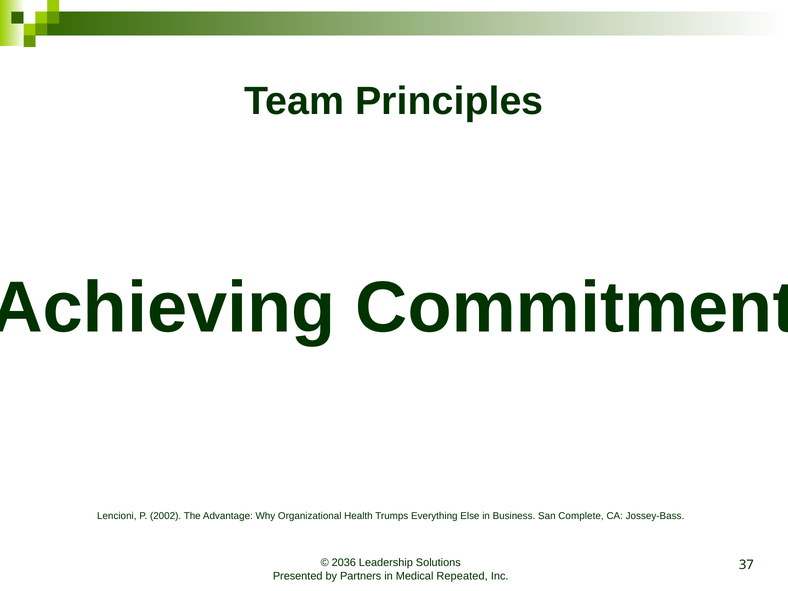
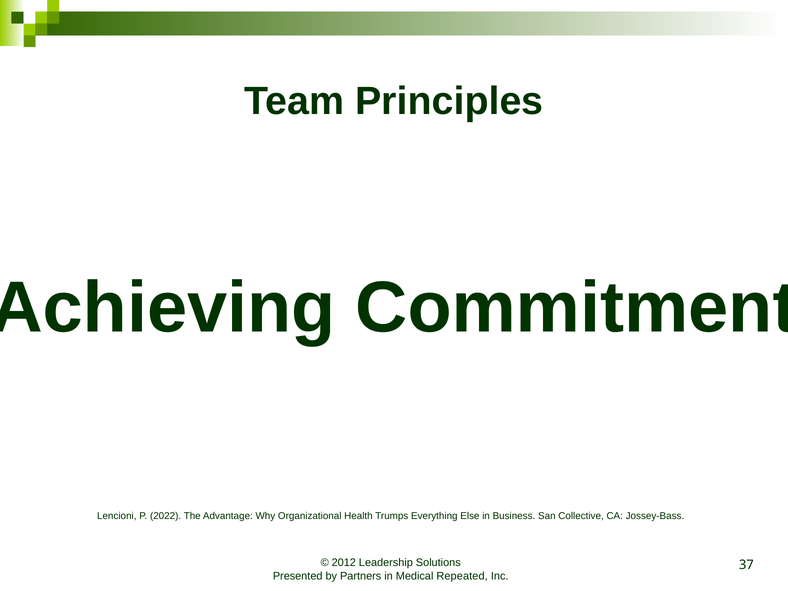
2002: 2002 -> 2022 (166, 516)
Complete: Complete -> Collective (581, 516)
2036: 2036 -> 2012 (344, 563)
